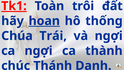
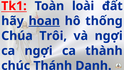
Tk1 underline: present -> none (14, 6)
trôi: trôi -> loài (83, 6)
Trái: Trái -> Trôi (53, 36)
